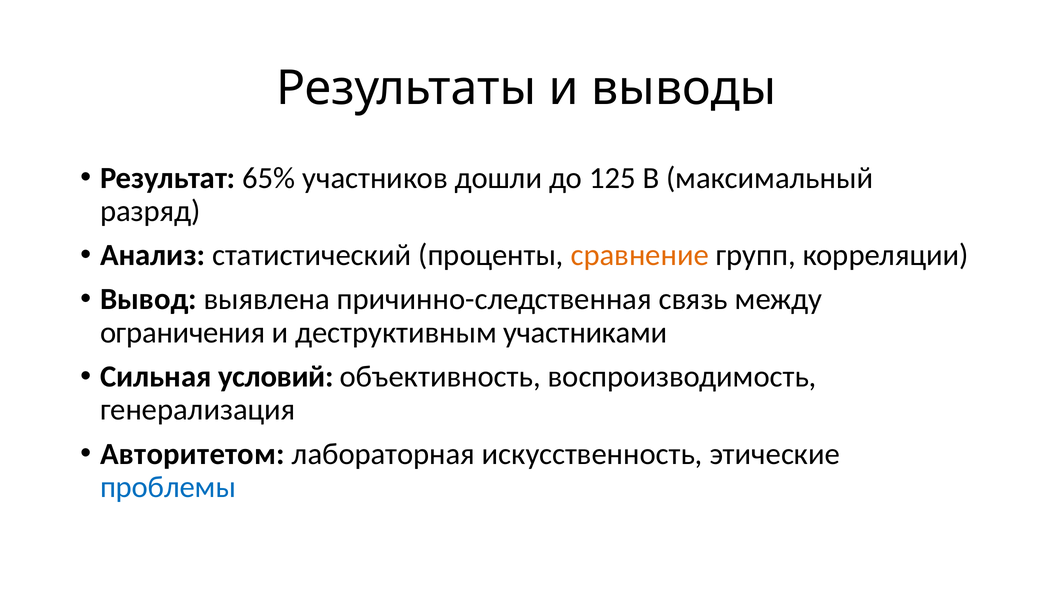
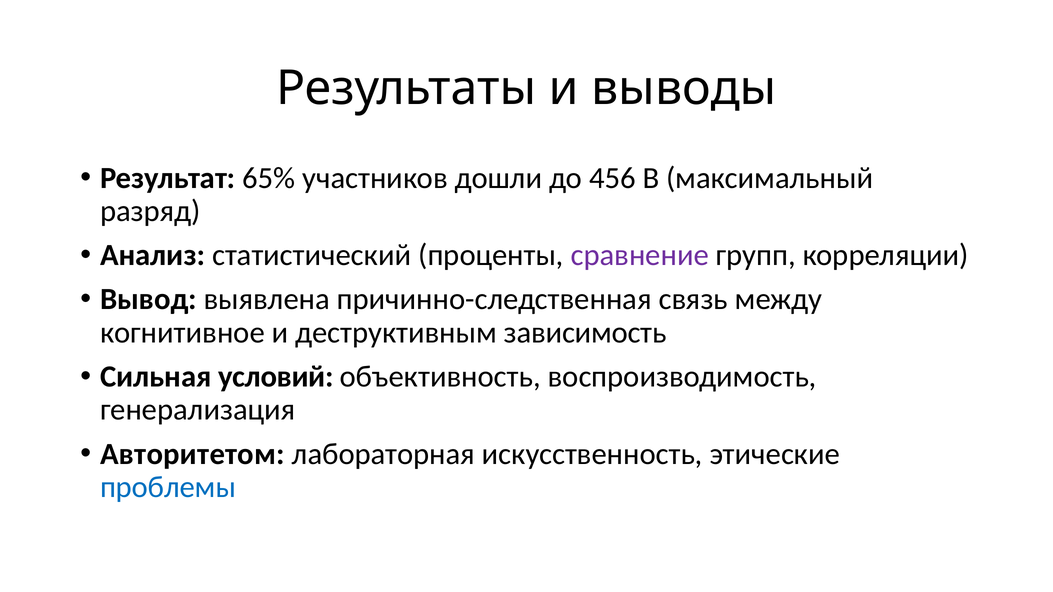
125: 125 -> 456 (612, 178)
сравнение colour: orange -> purple (640, 255)
ограничения: ограничения -> когнитивное (182, 333)
участниками: участниками -> зависимость (585, 333)
